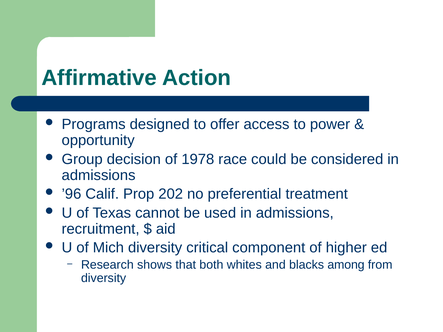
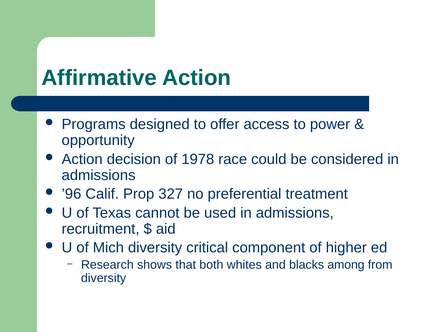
Group: Group -> Action (82, 159)
202: 202 -> 327 (171, 194)
